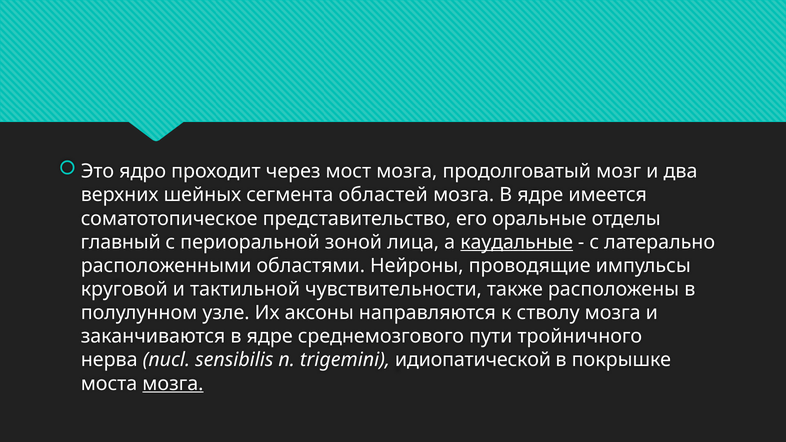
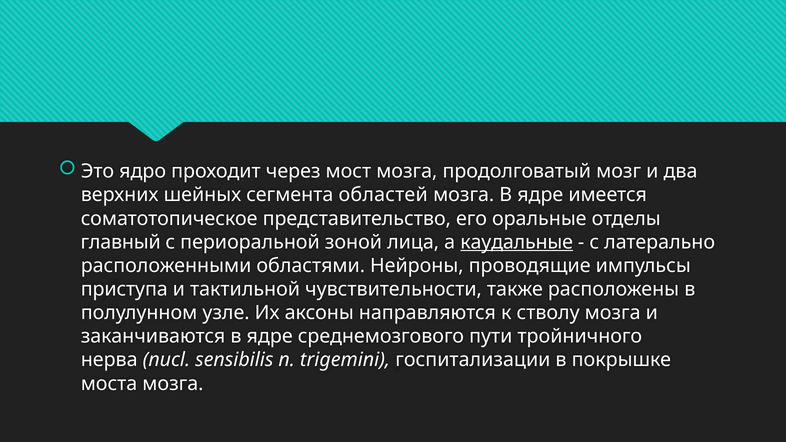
круговой: круговой -> приступа (124, 289)
идиопатической: идиопатической -> госпитализации (473, 360)
мозга underline: present -> none (173, 384)
